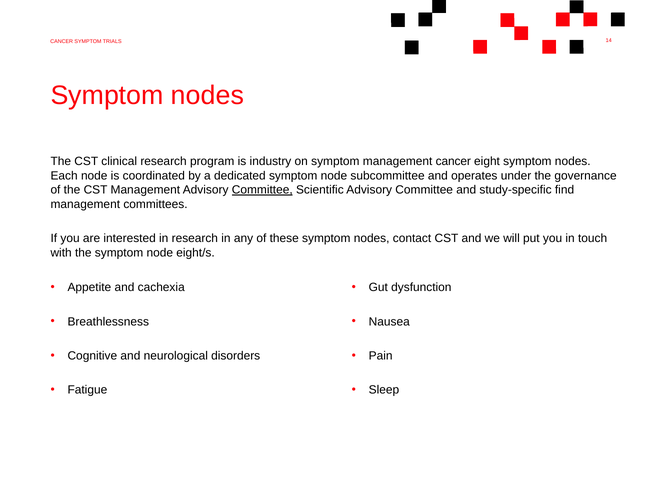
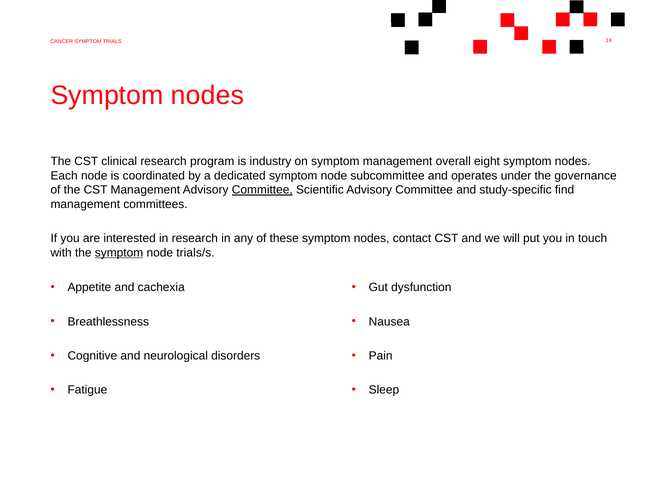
management cancer: cancer -> overall (453, 162)
symptom underline: none -> present (119, 253)
eight/s: eight/s -> trials/s (195, 253)
